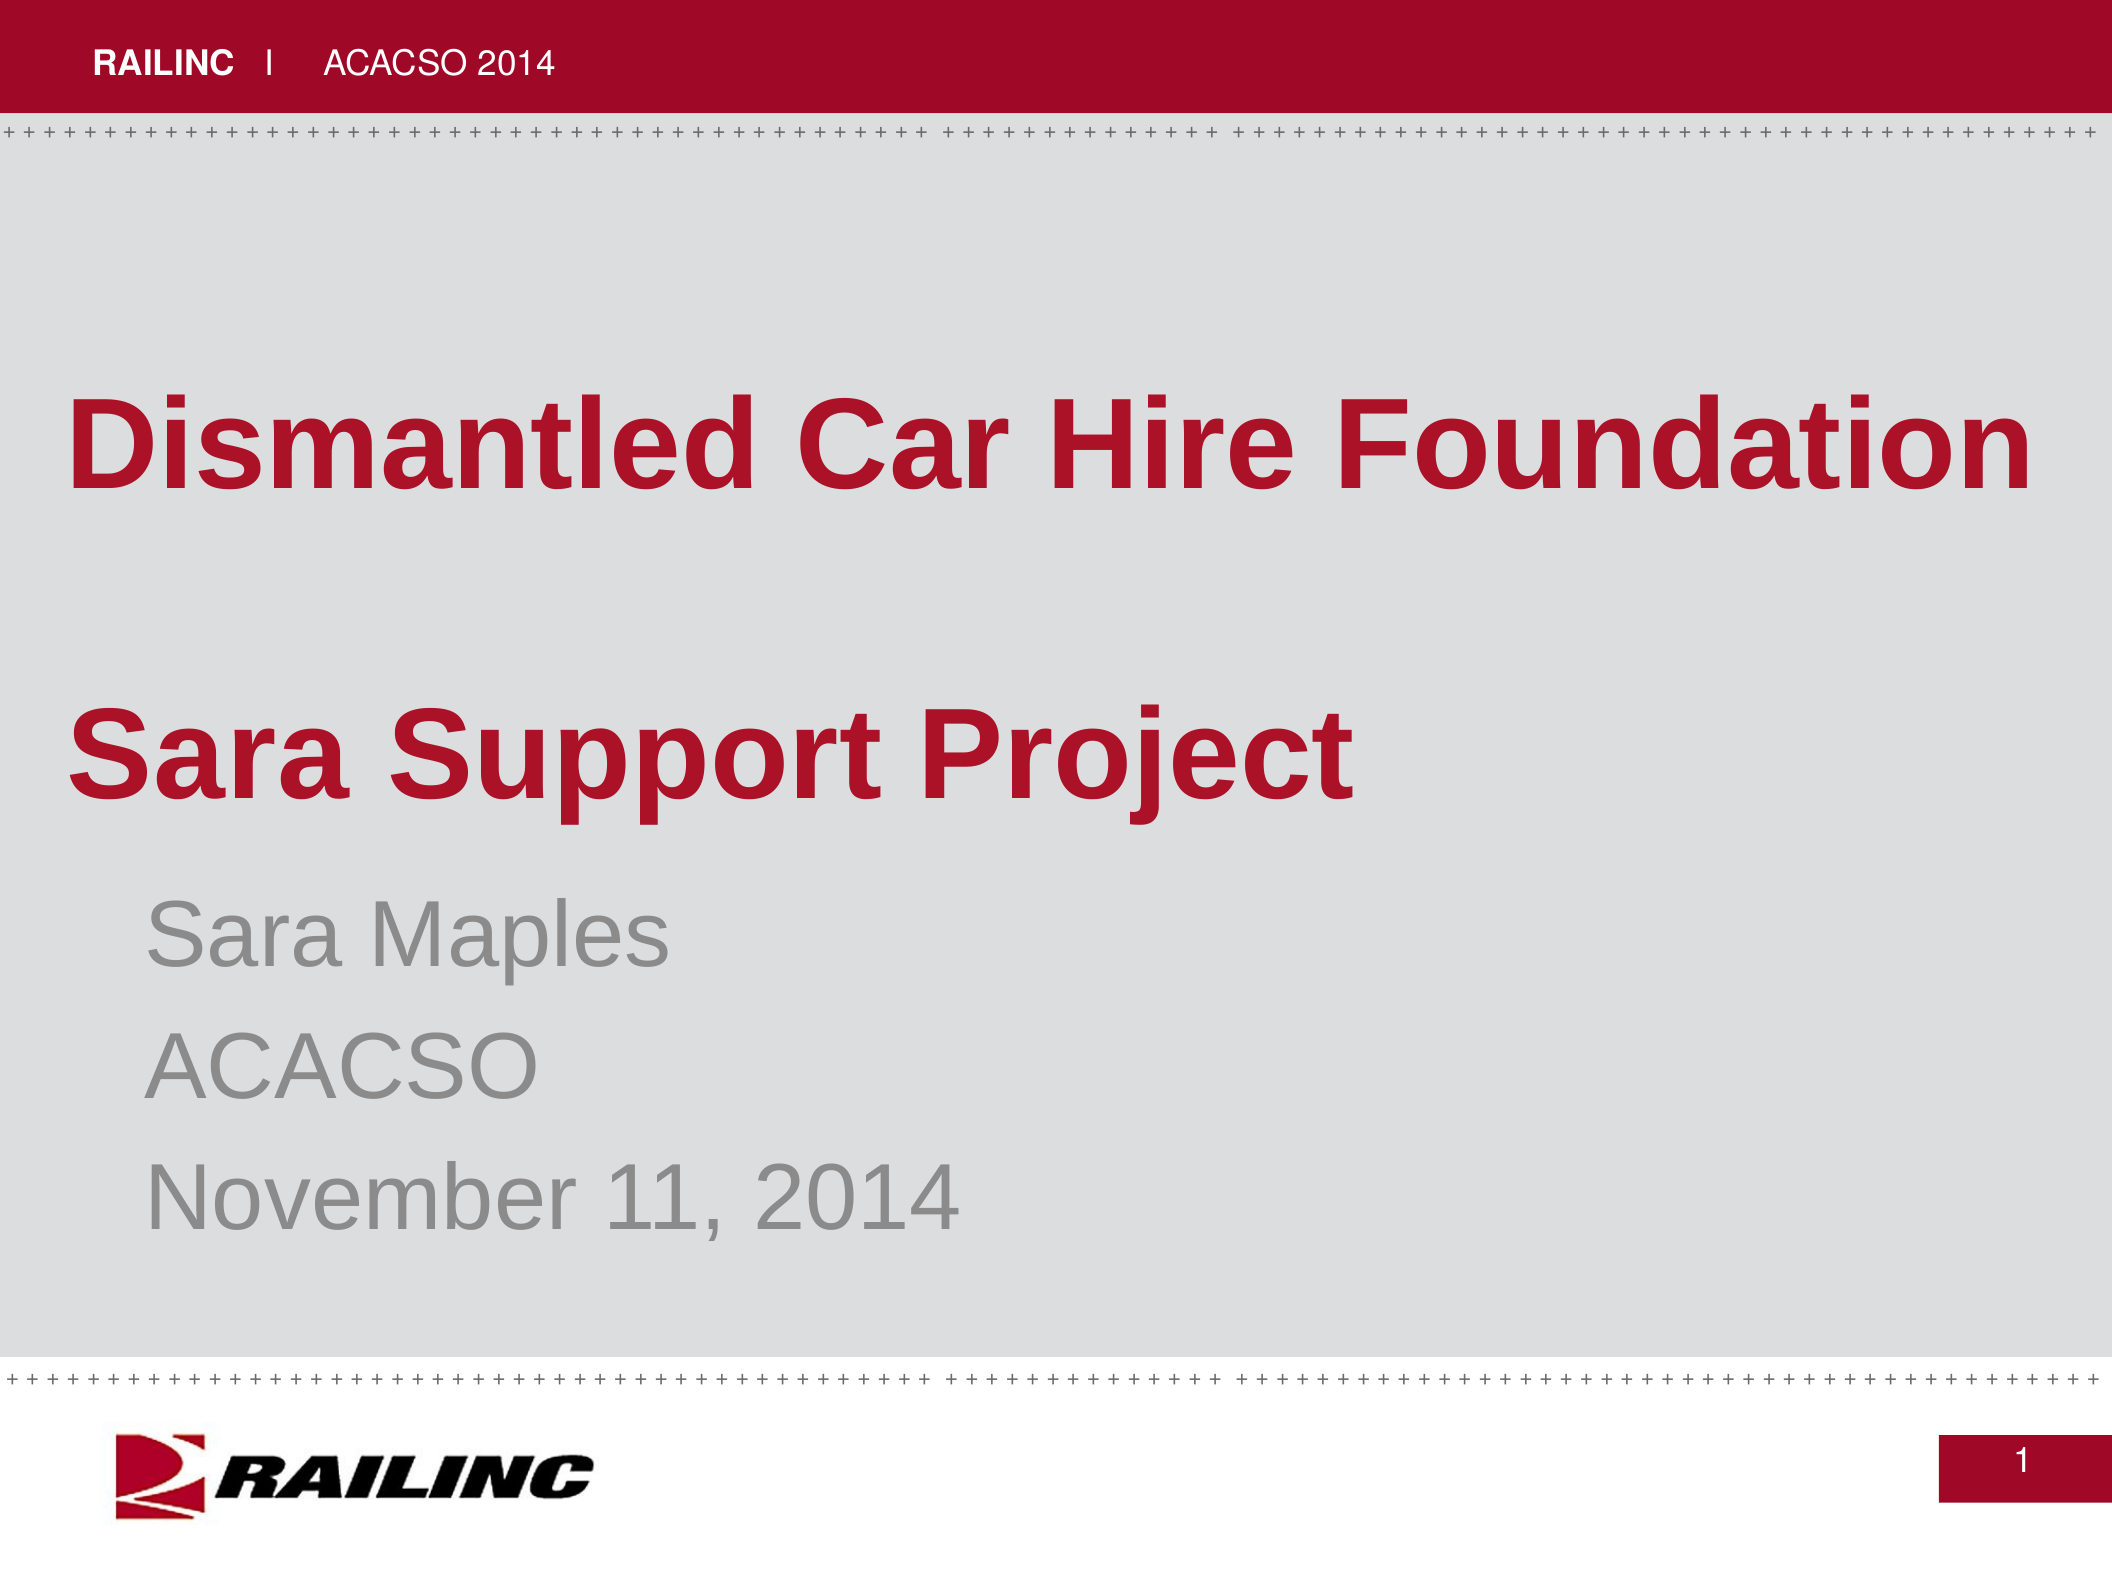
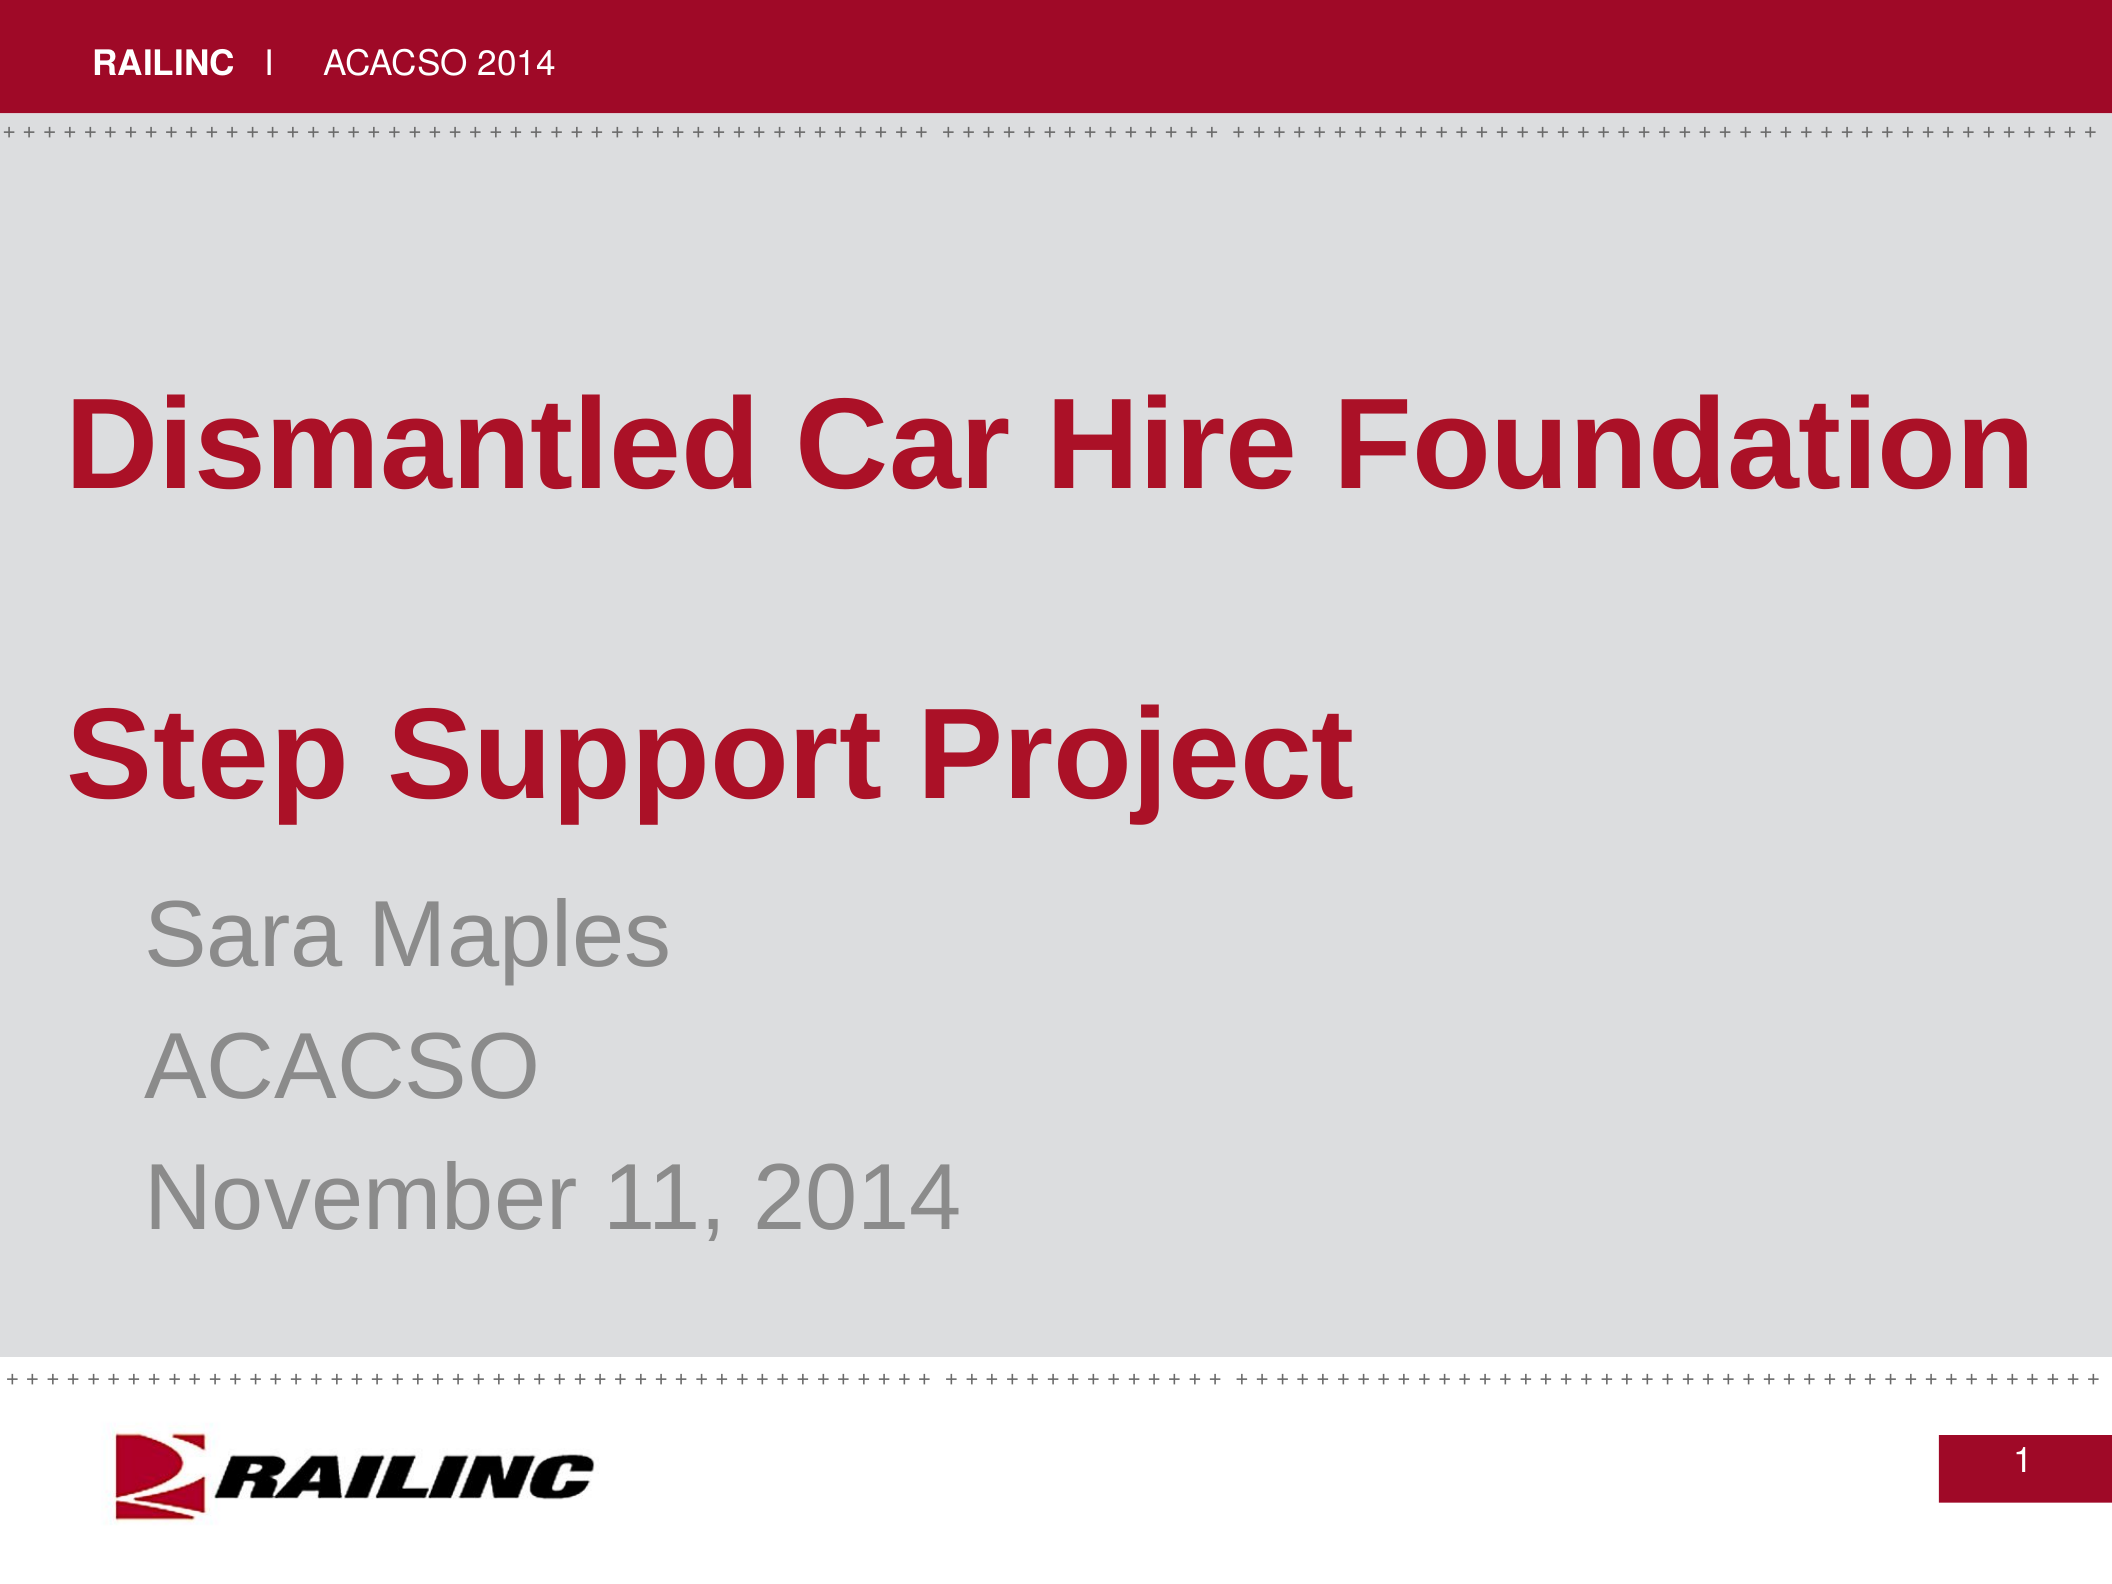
Sara: Sara -> Step (208, 756)
